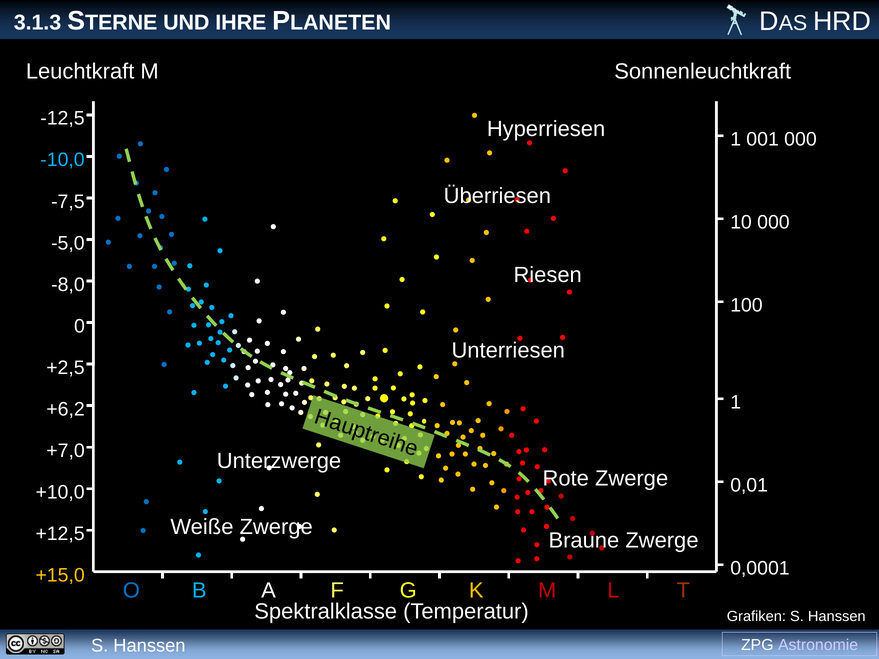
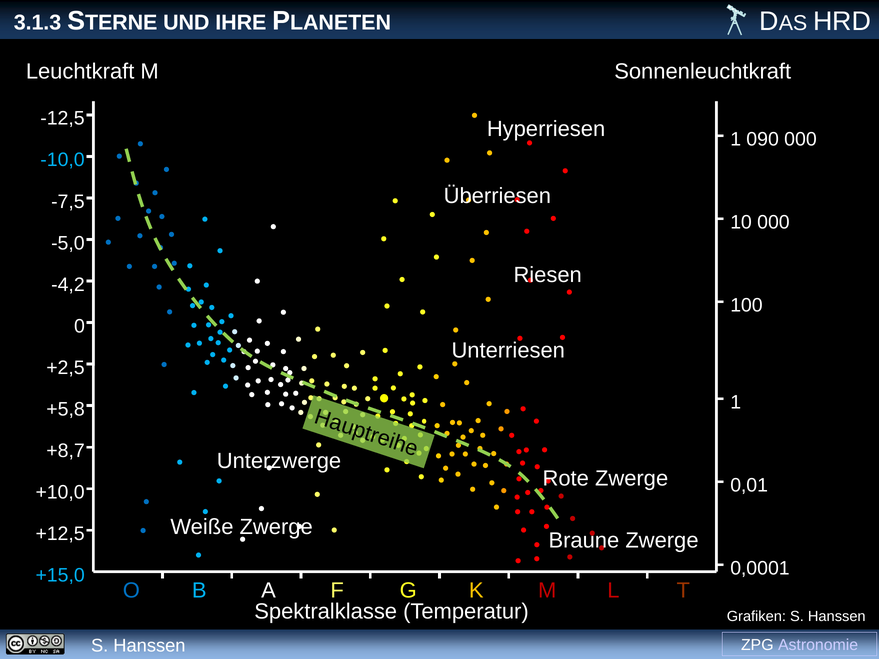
001: 001 -> 090 (763, 139)
-8,0: -8,0 -> -4,2 (68, 285)
+6,2: +6,2 -> +5,8 (66, 409)
+7,0: +7,0 -> +8,7 (66, 451)
+15,0 colour: yellow -> light blue (60, 575)
